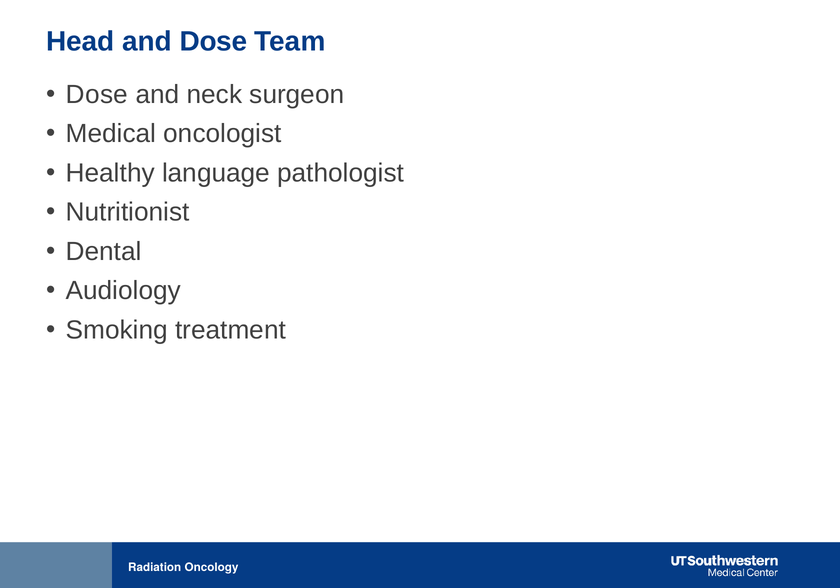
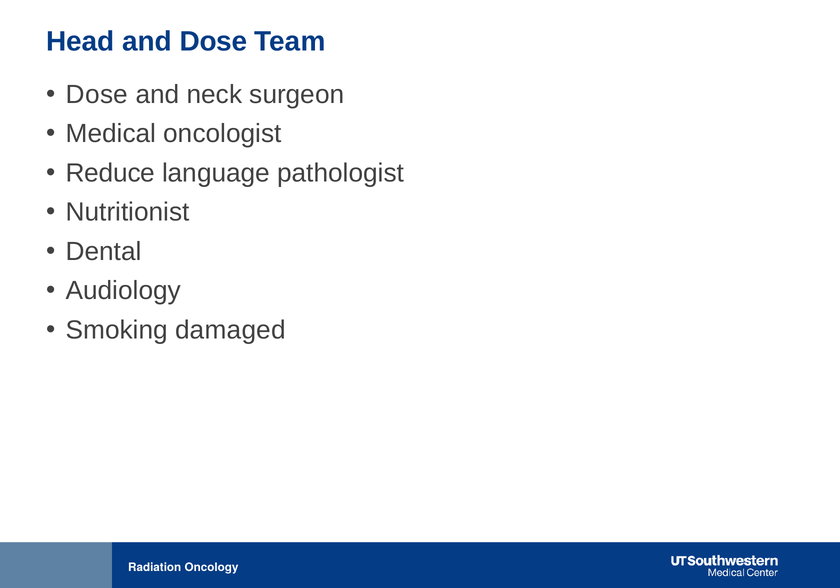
Healthy: Healthy -> Reduce (110, 173)
treatment: treatment -> damaged (230, 330)
